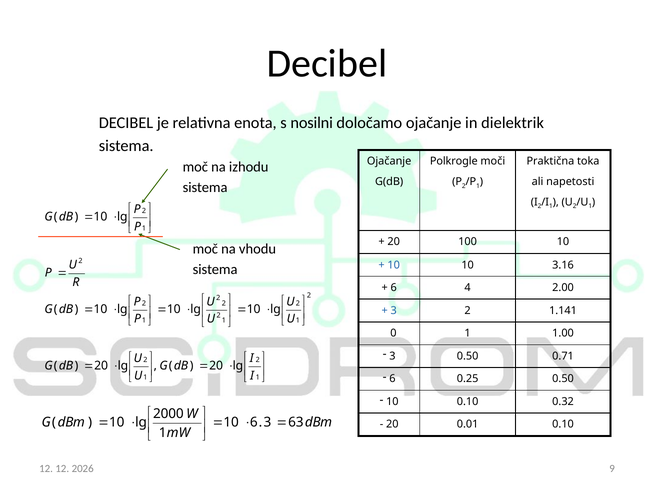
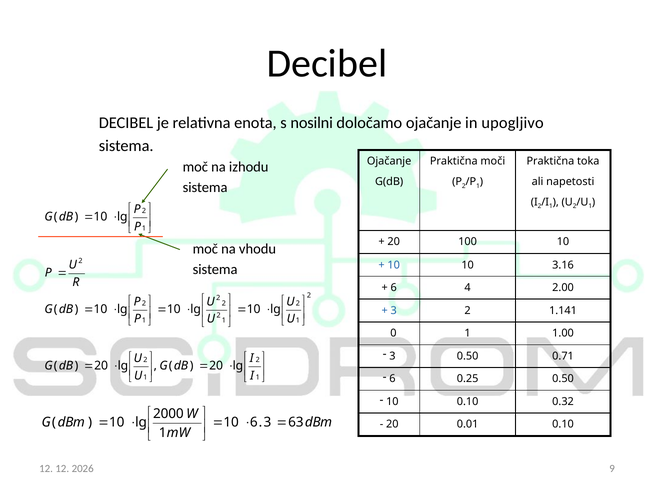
dielektrik: dielektrik -> upogljivo (513, 123)
Polkrogle: Polkrogle -> Praktična (454, 161)
